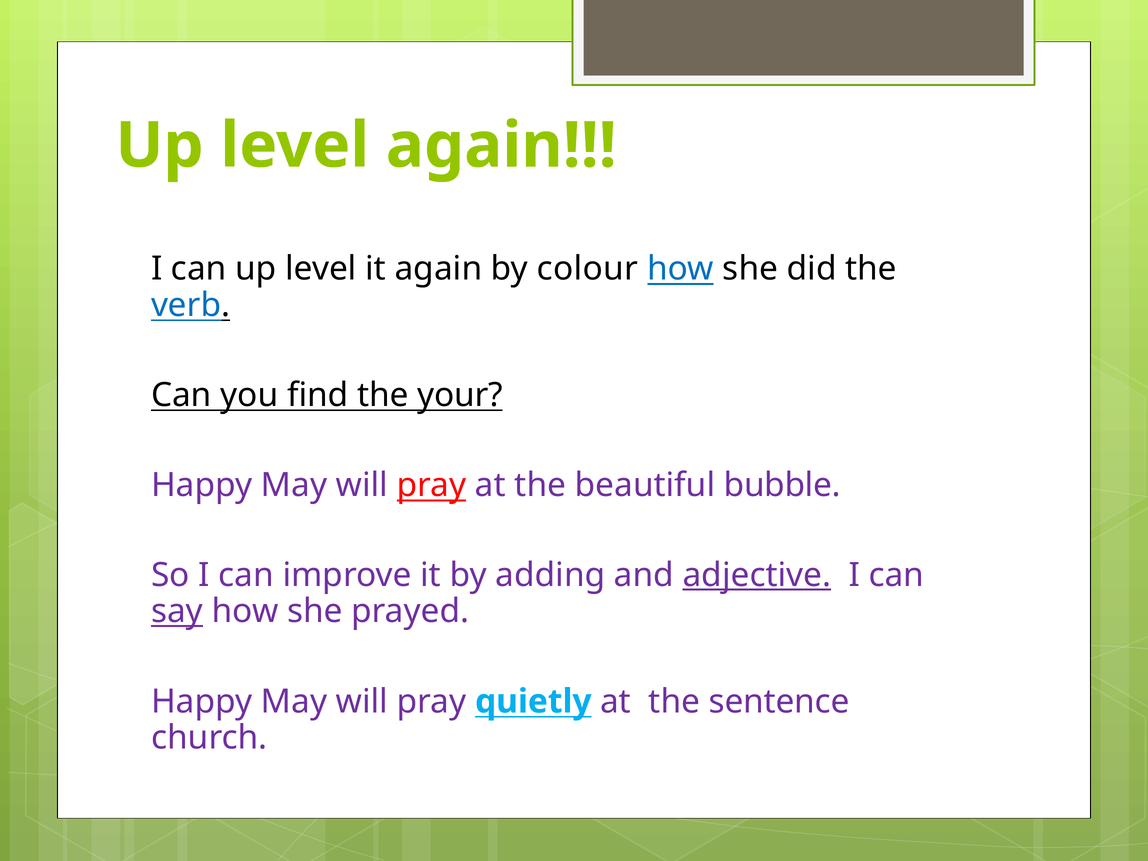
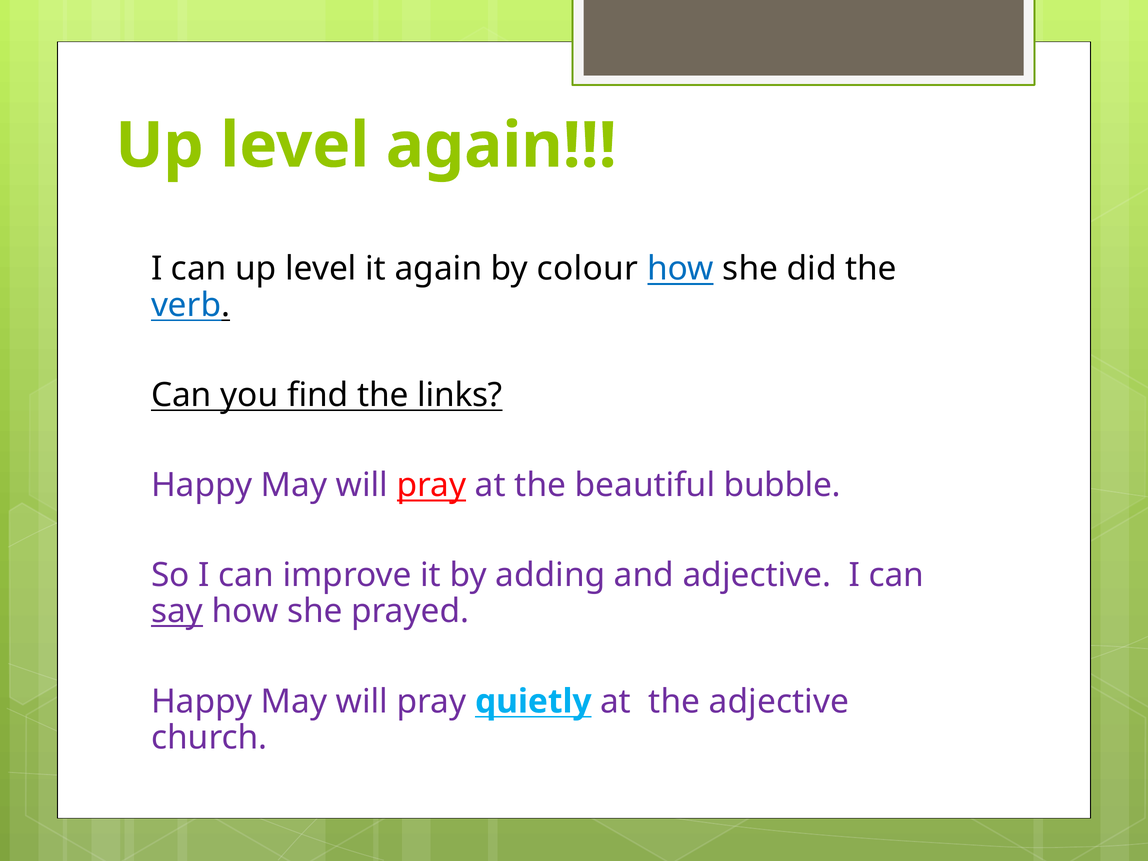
your: your -> links (460, 395)
adjective underline: present -> none (757, 575)
the sentence: sentence -> adjective (779, 701)
